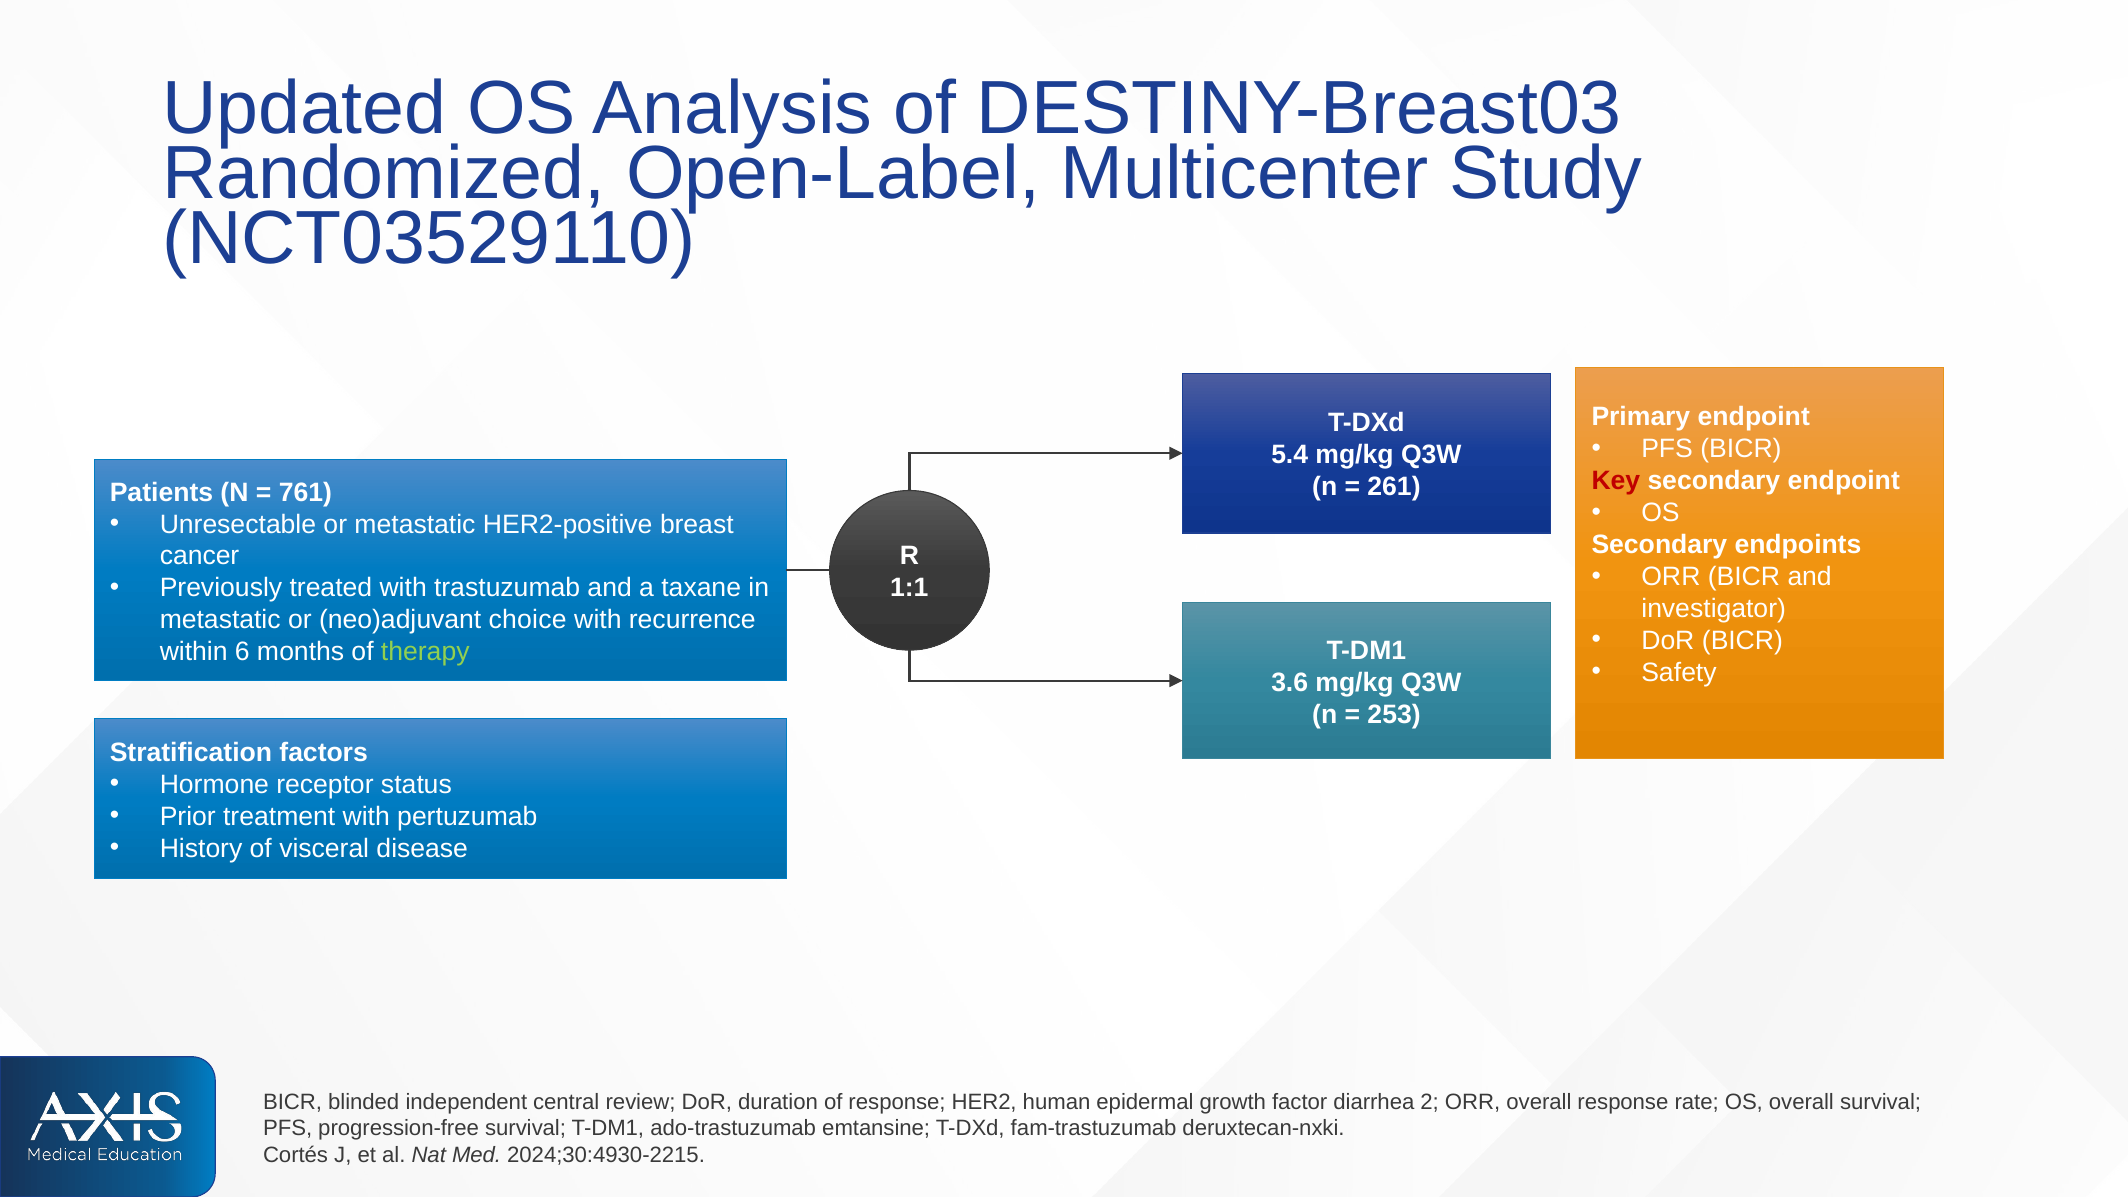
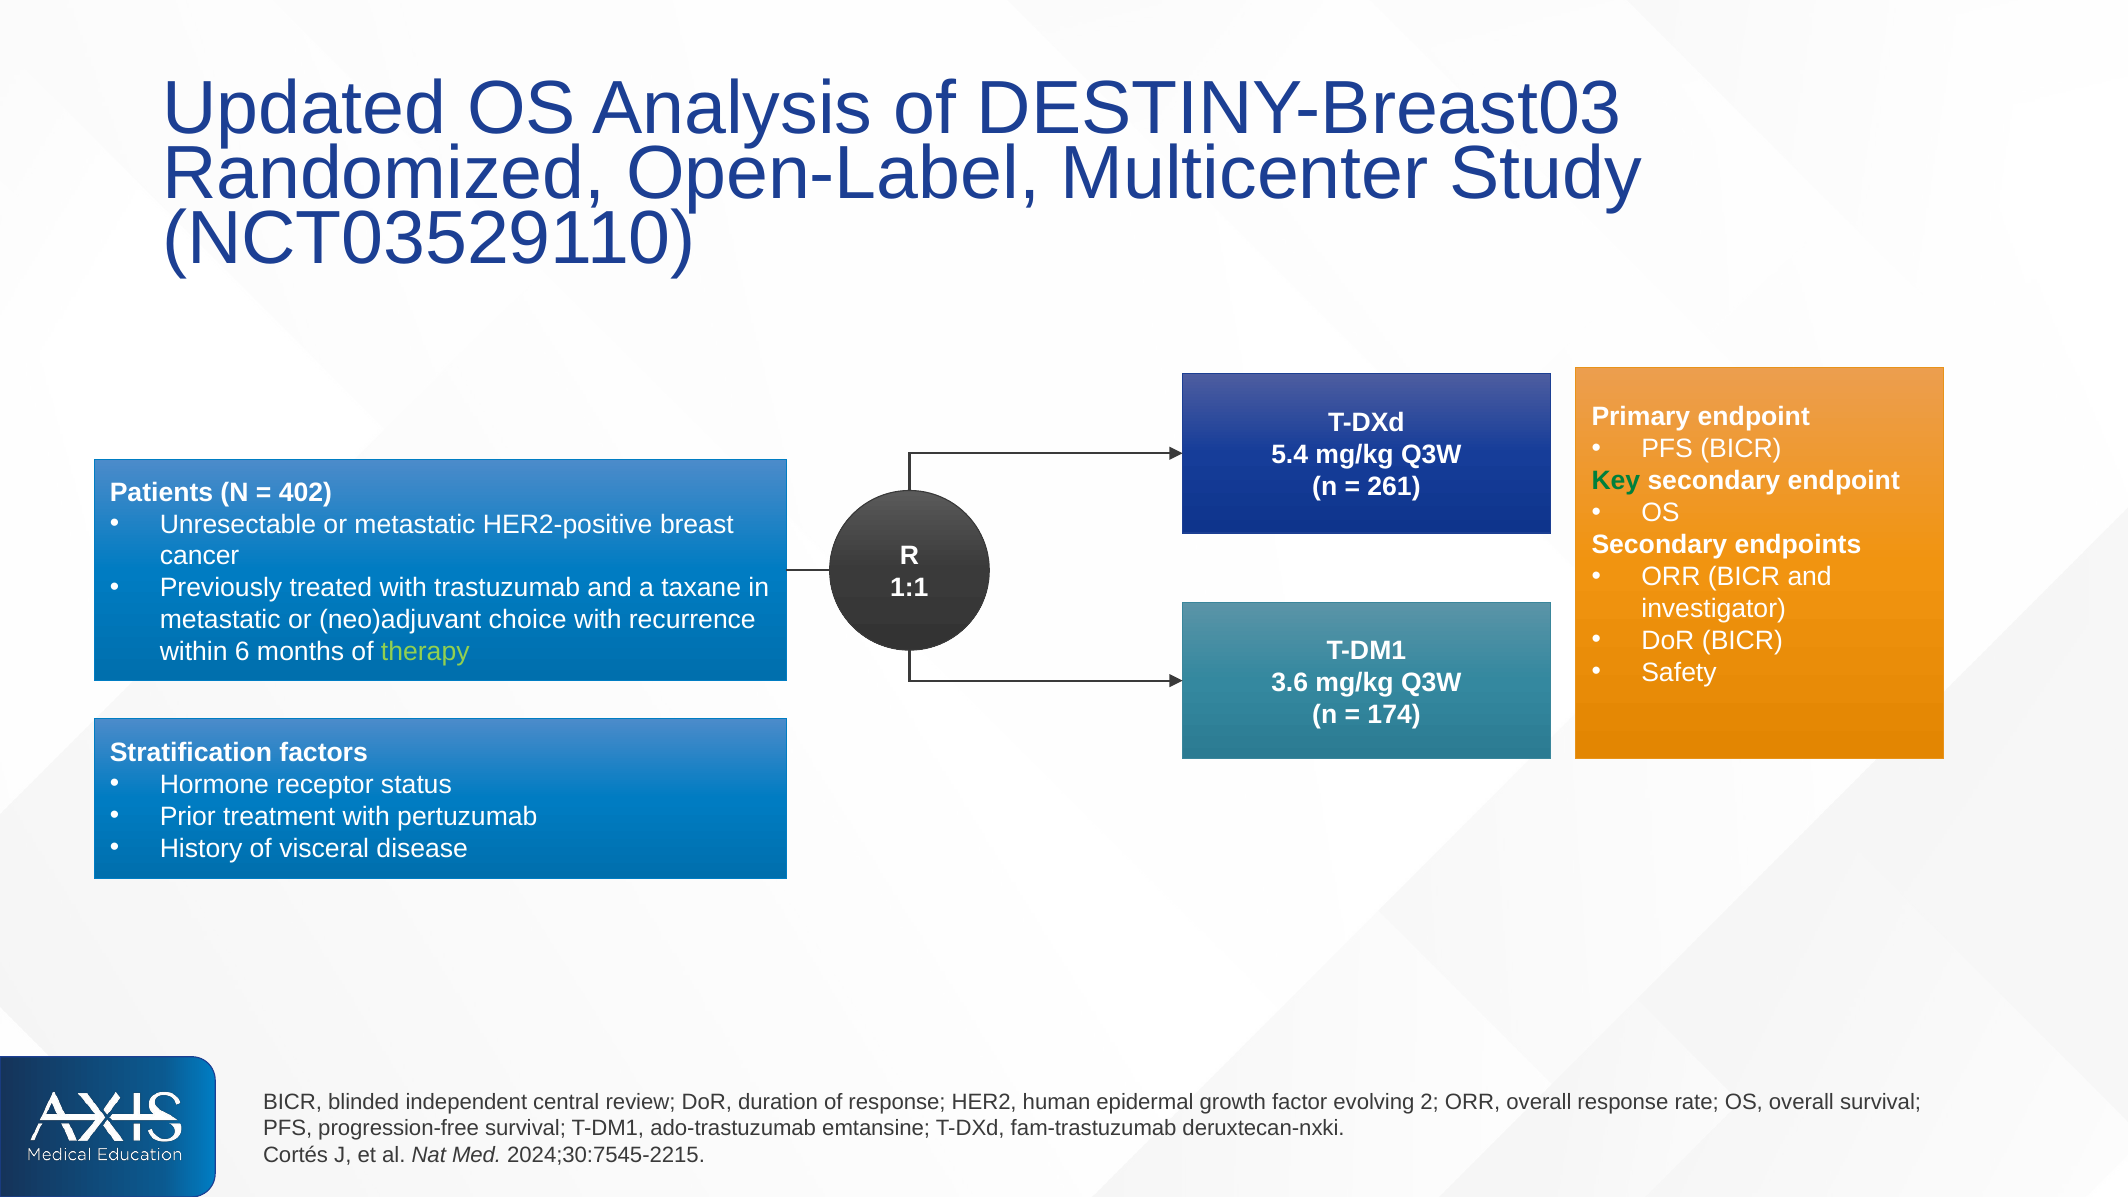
Key colour: red -> green (1616, 481)
761: 761 -> 402 (305, 492)
253: 253 -> 174 (1394, 714)
diarrhea: diarrhea -> evolving (1374, 1102)
2024;30:4930-2215: 2024;30:4930-2215 -> 2024;30:7545-2215 (606, 1155)
